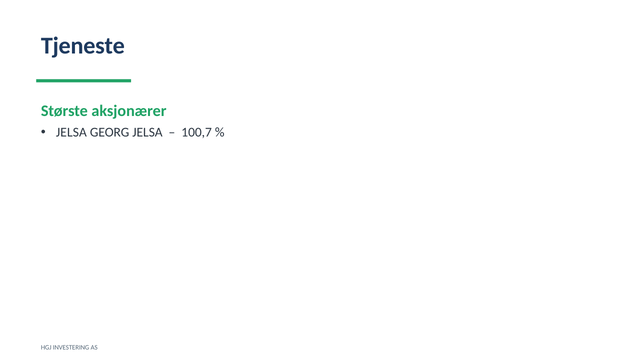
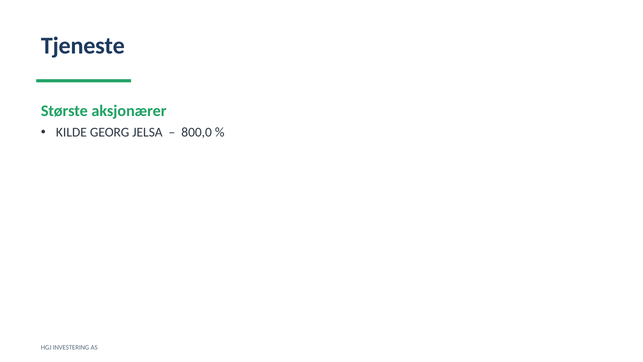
JELSA: JELSA -> KILDE (71, 132)
100,7: 100,7 -> 800,0 (197, 132)
